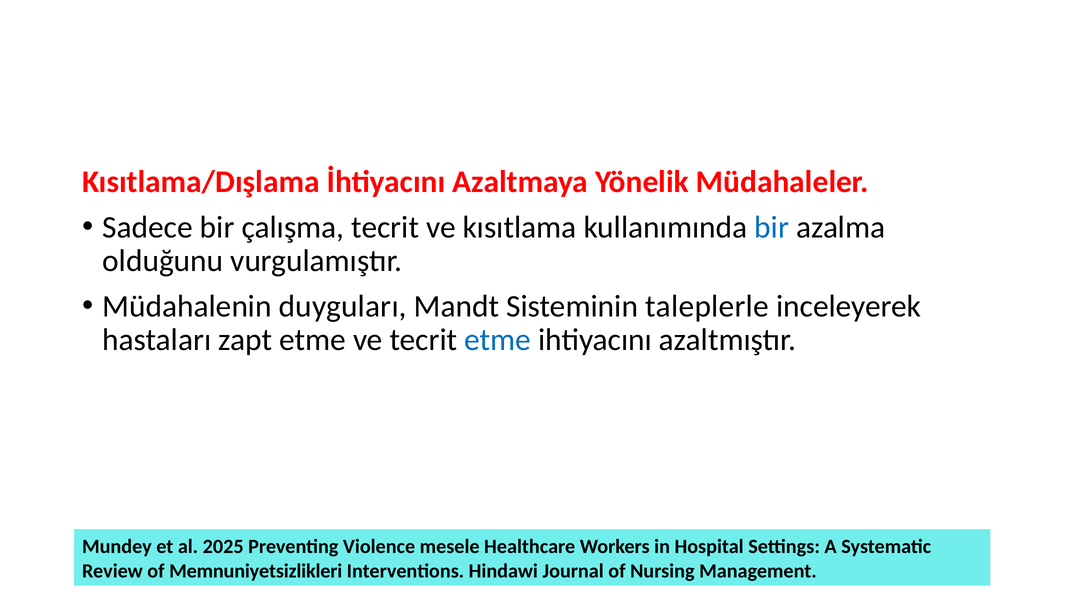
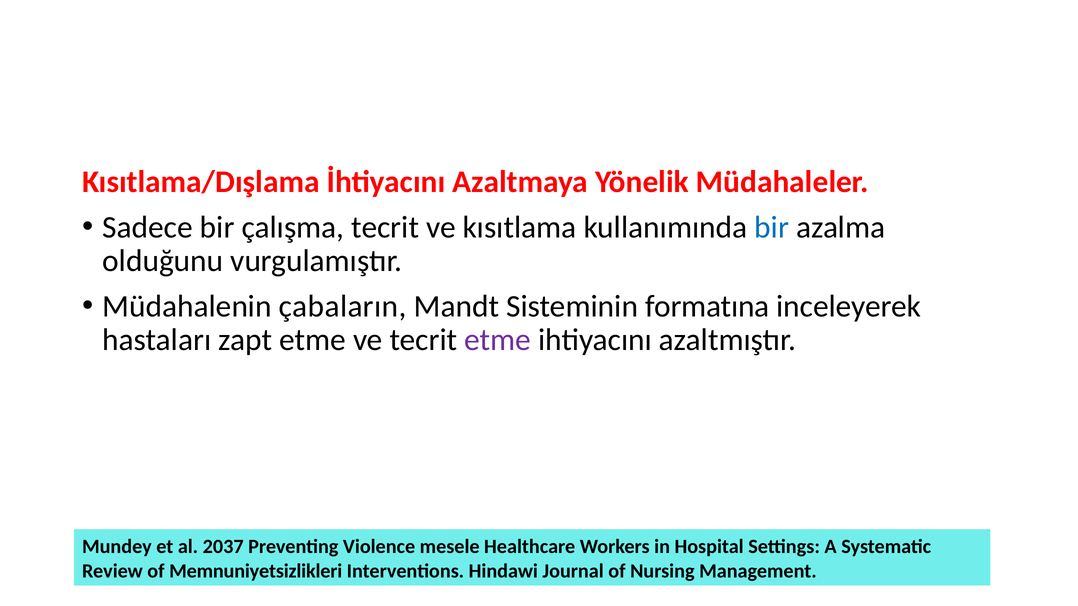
duyguları: duyguları -> çabaların (343, 306)
taleplerle: taleplerle -> formatına (707, 306)
etme colour: blue -> purple (498, 340)
2025: 2025 -> 2037 (223, 547)
